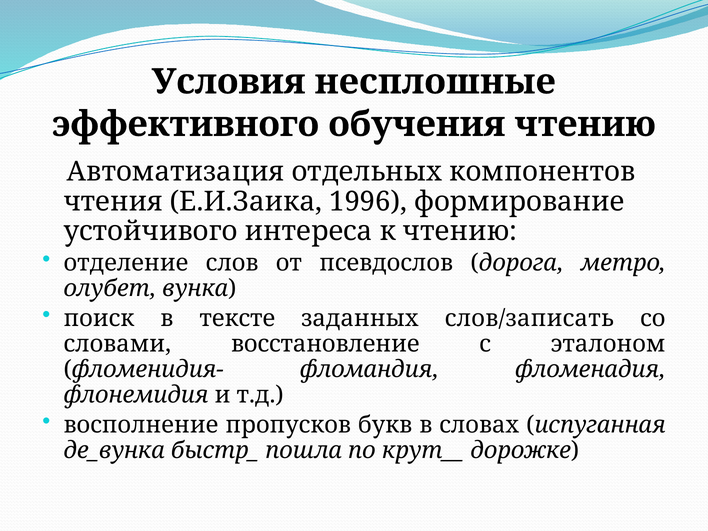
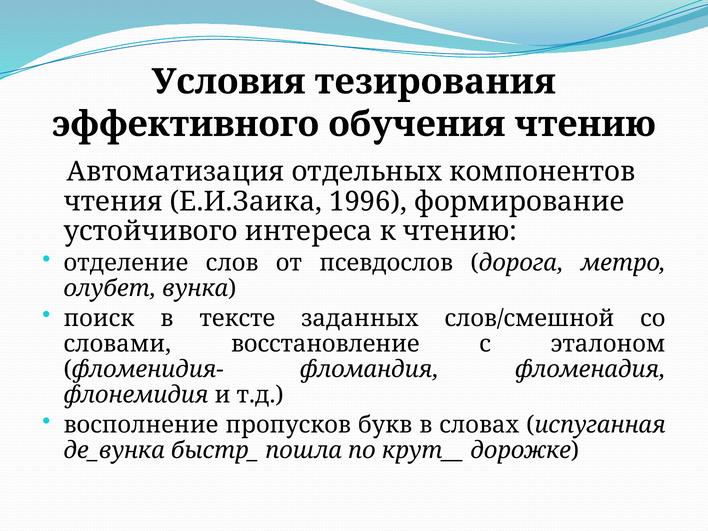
несплошные: несплошные -> тезирования (435, 82)
слов/записать: слов/записать -> слов/смешной (529, 318)
